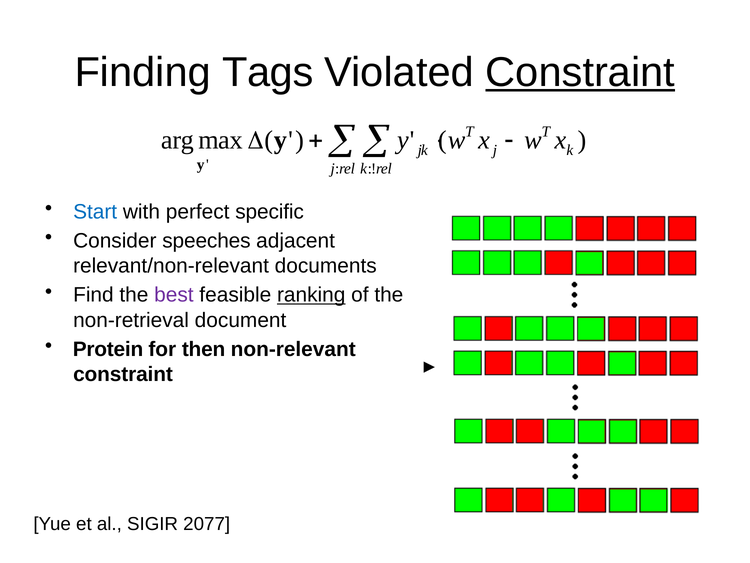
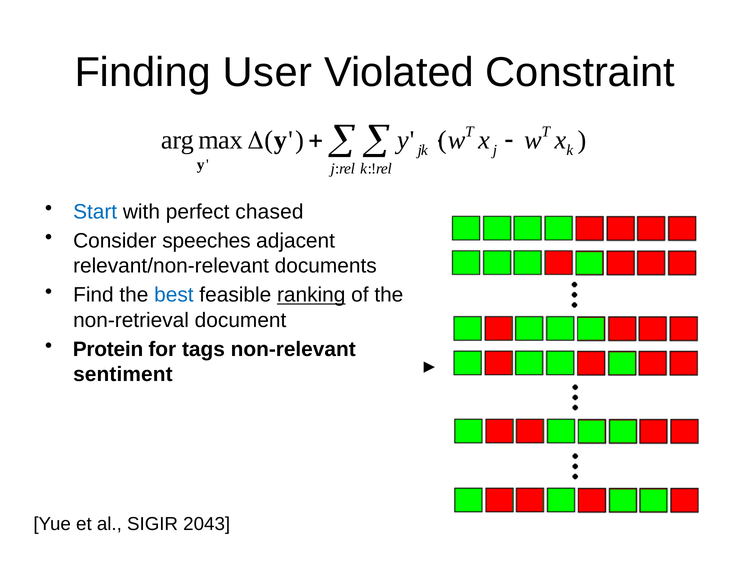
Tags: Tags -> User (267, 72)
Constraint underline: present -> none (580, 72)
specific: specific -> chased (269, 211)
best colour: purple -> blue (174, 295)
then: then -> tags (203, 349)
constraint: constraint -> sentiment (123, 374)
2077: 2077 -> 2043 (207, 524)
